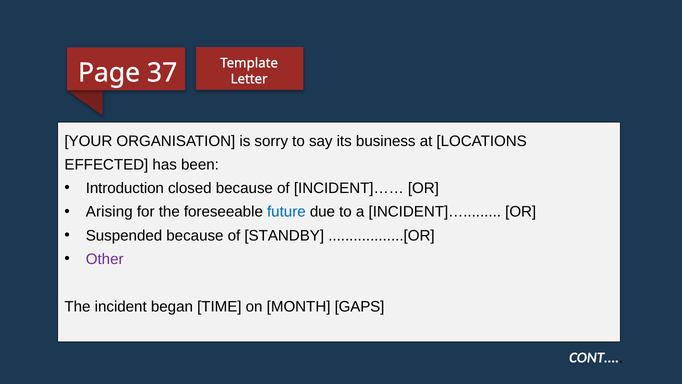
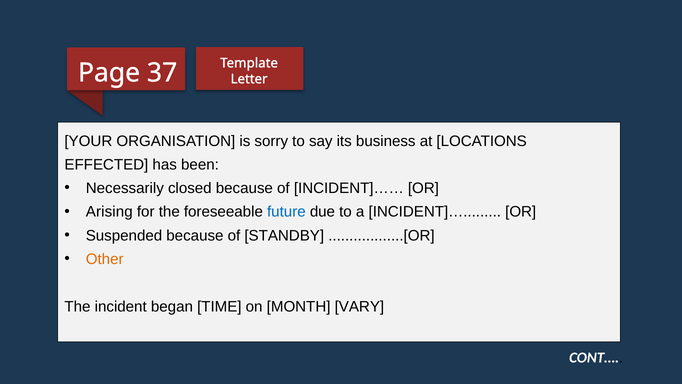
Introduction: Introduction -> Necessarily (125, 188)
Other colour: purple -> orange (105, 259)
GAPS: GAPS -> VARY (359, 306)
